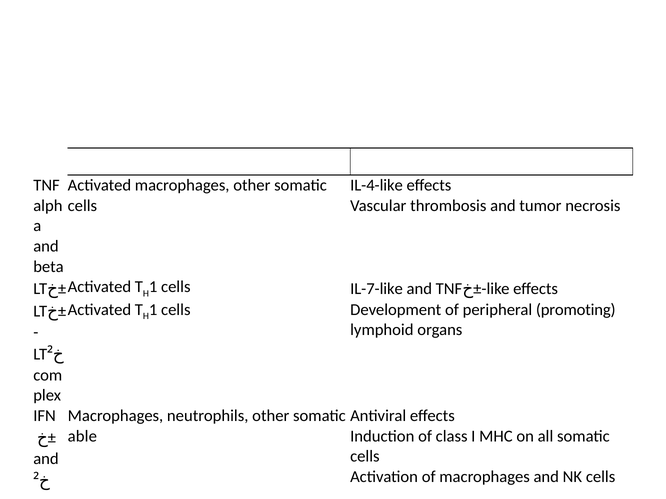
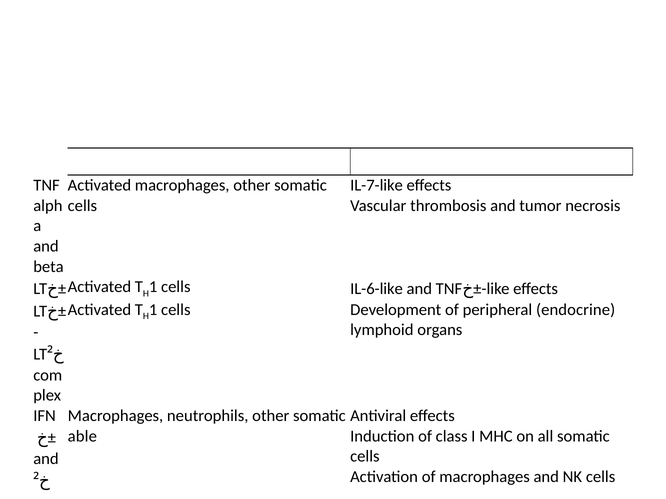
IL-4-like: IL-4-like -> IL-7-like (377, 186)
IL-7-like: IL-7-like -> IL-6-like (377, 289)
promoting: promoting -> endocrine (576, 310)
